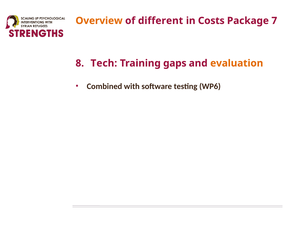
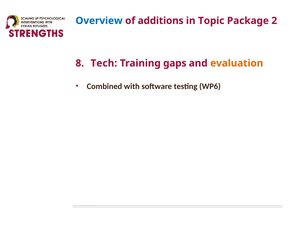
Overview colour: orange -> blue (99, 21)
different: different -> additions (161, 21)
Costs: Costs -> Topic (211, 21)
7: 7 -> 2 (274, 21)
